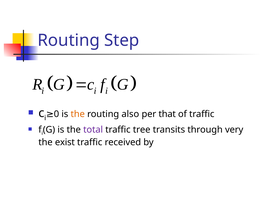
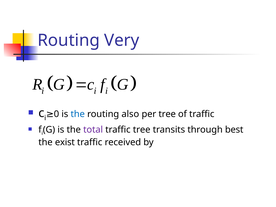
Step: Step -> Very (122, 40)
the colour: orange -> blue (78, 114)
per that: that -> tree (167, 114)
very: very -> best (234, 130)
